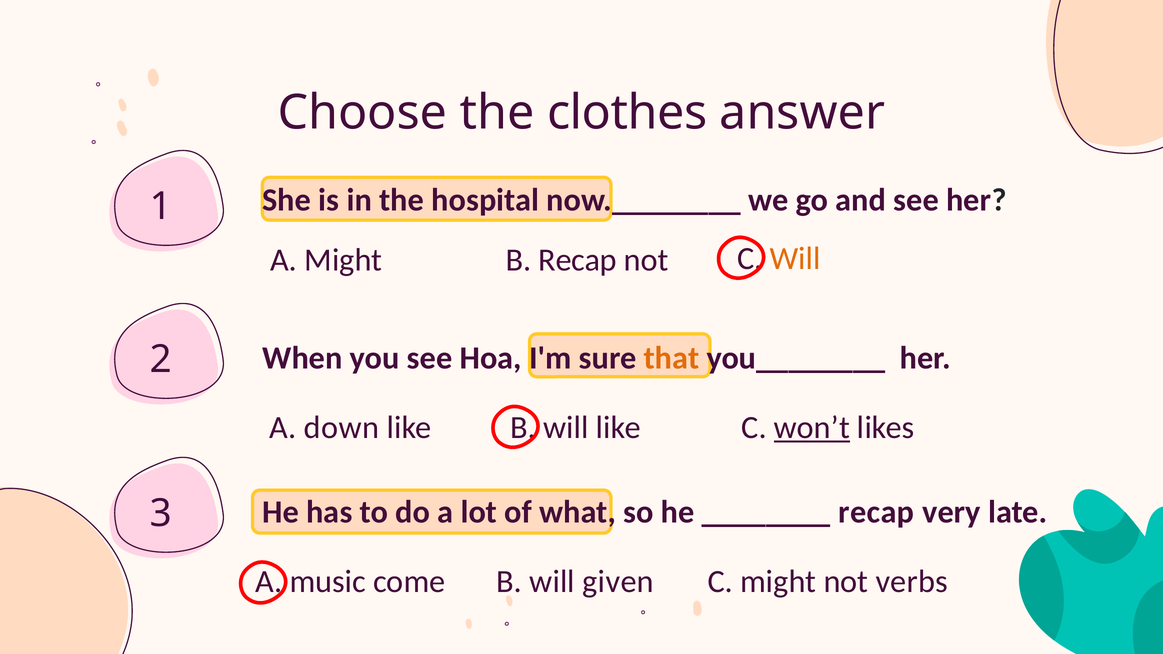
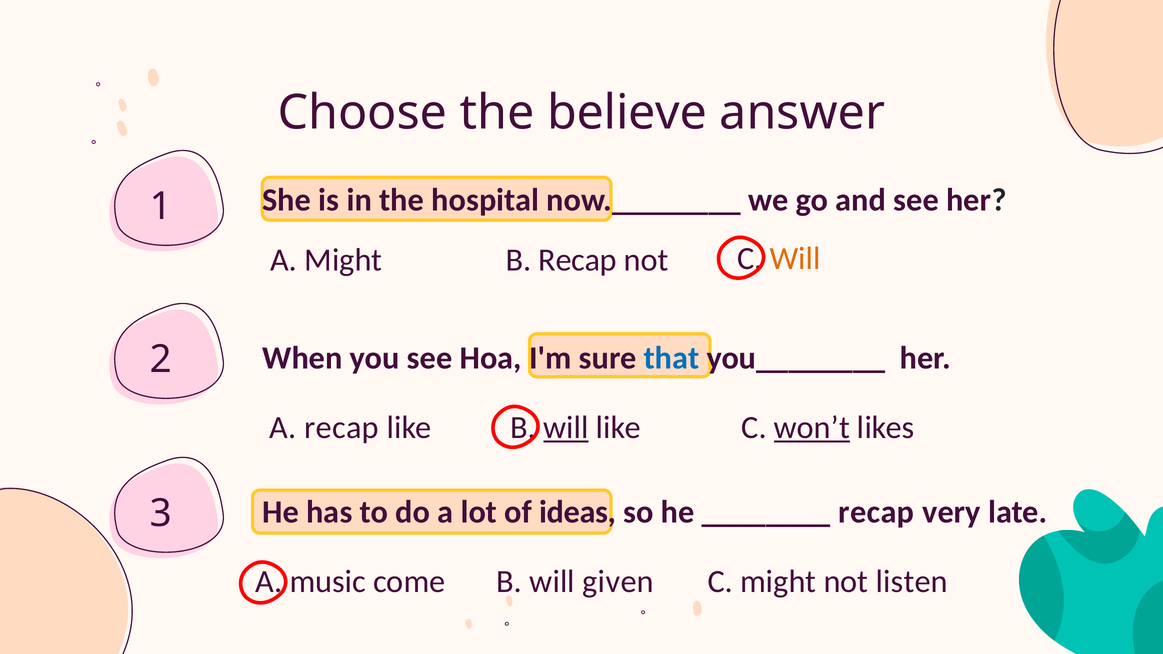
clothes: clothes -> believe (627, 113)
that colour: orange -> blue (672, 358)
A down: down -> recap (341, 428)
will underline: none -> present (566, 428)
what: what -> ideas (578, 512)
verbs: verbs -> listen (912, 582)
